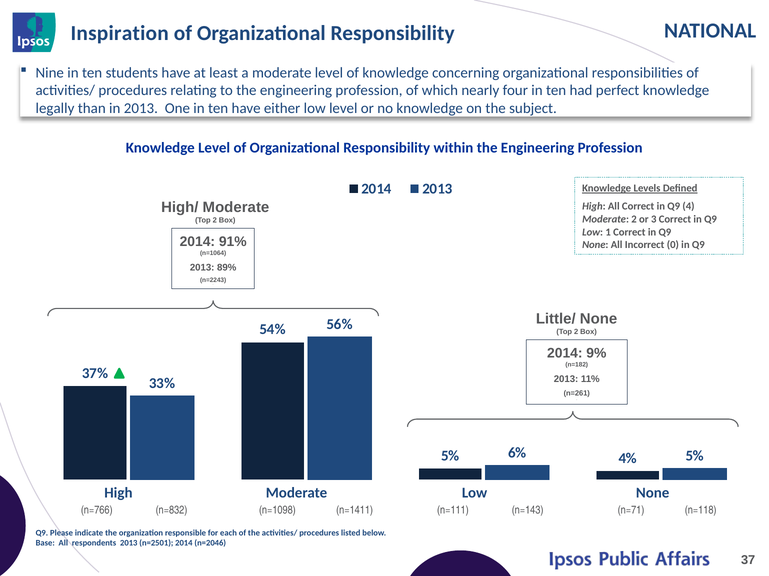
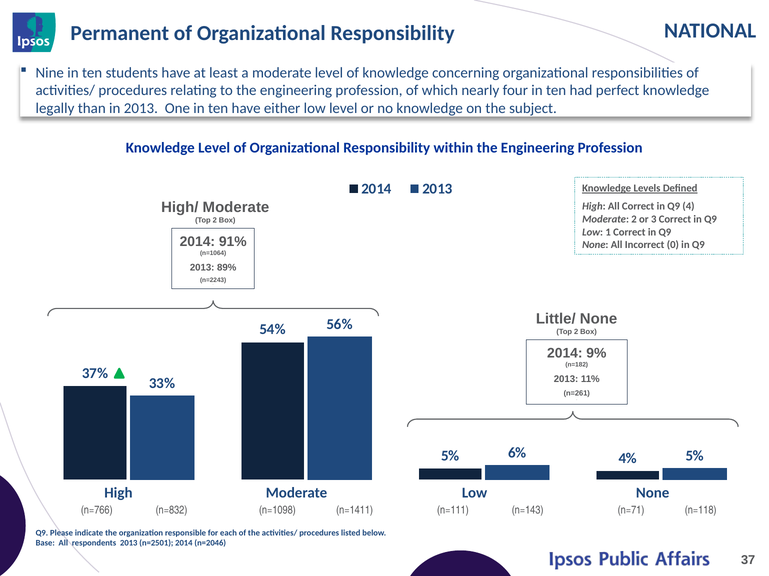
Inspiration: Inspiration -> Permanent (120, 33)
